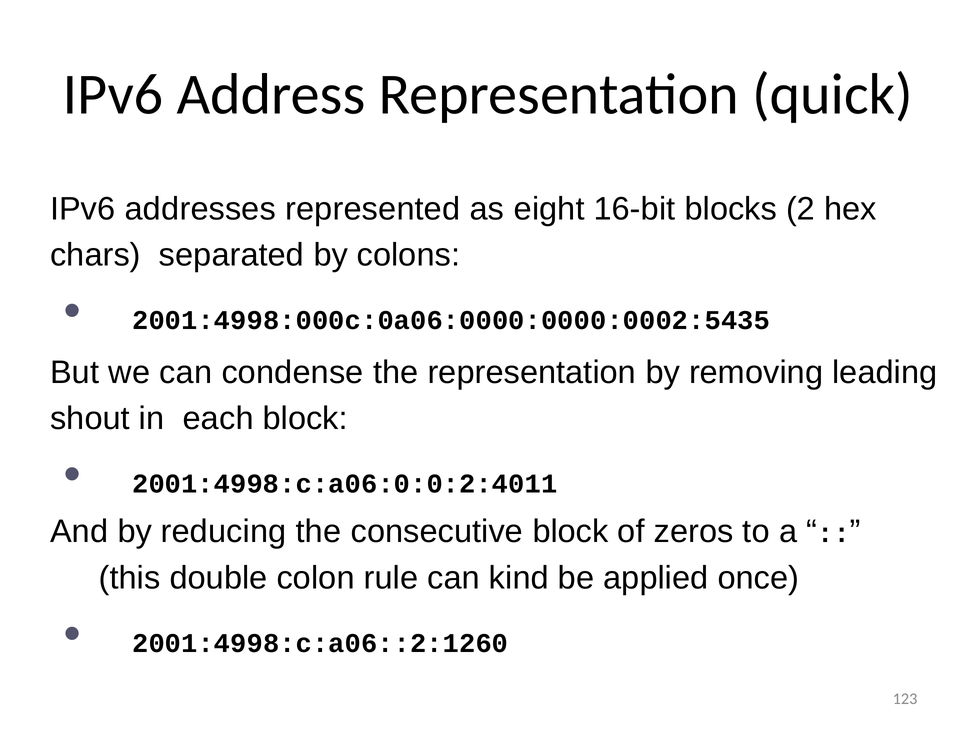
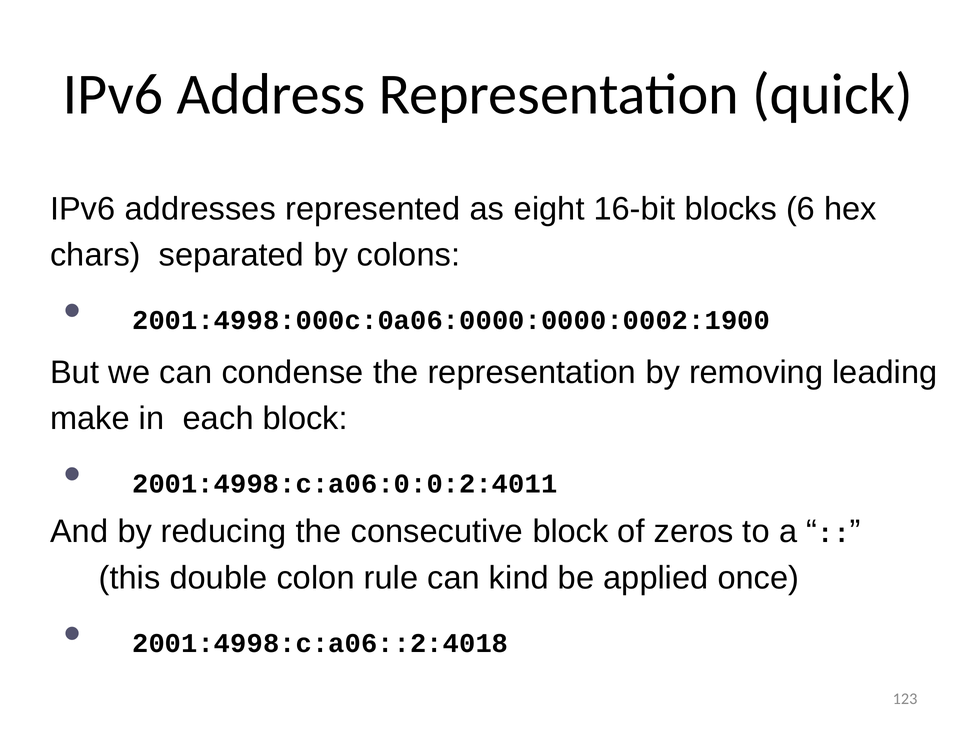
2: 2 -> 6 (801, 209)
2001:4998:000c:0a06:0000:0000:0002:5435: 2001:4998:000c:0a06:0000:0000:0002:5435 -> 2001:4998:000c:0a06:0000:0000:0002:1900 (451, 321)
shout: shout -> make (90, 418)
2001:4998:c:a06::2:1260: 2001:4998:c:a06::2:1260 -> 2001:4998:c:a06::2:4018 (320, 643)
